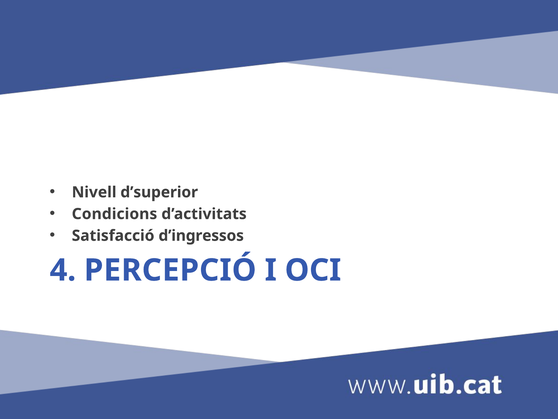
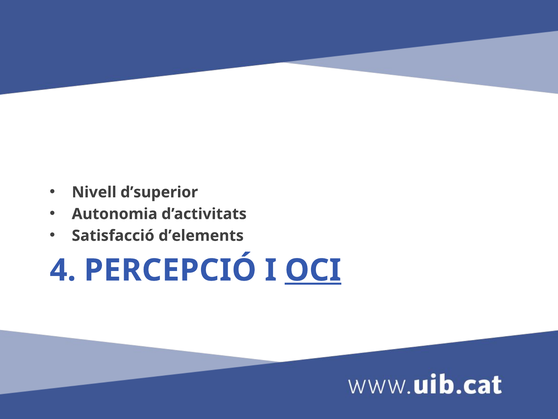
Condicions: Condicions -> Autonomia (115, 214)
d’ingressos: d’ingressos -> d’elements (201, 235)
OCI underline: none -> present (313, 270)
